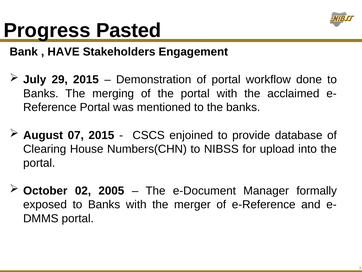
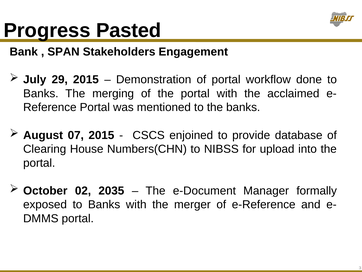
HAVE: HAVE -> SPAN (64, 52)
2005: 2005 -> 2035 (111, 190)
